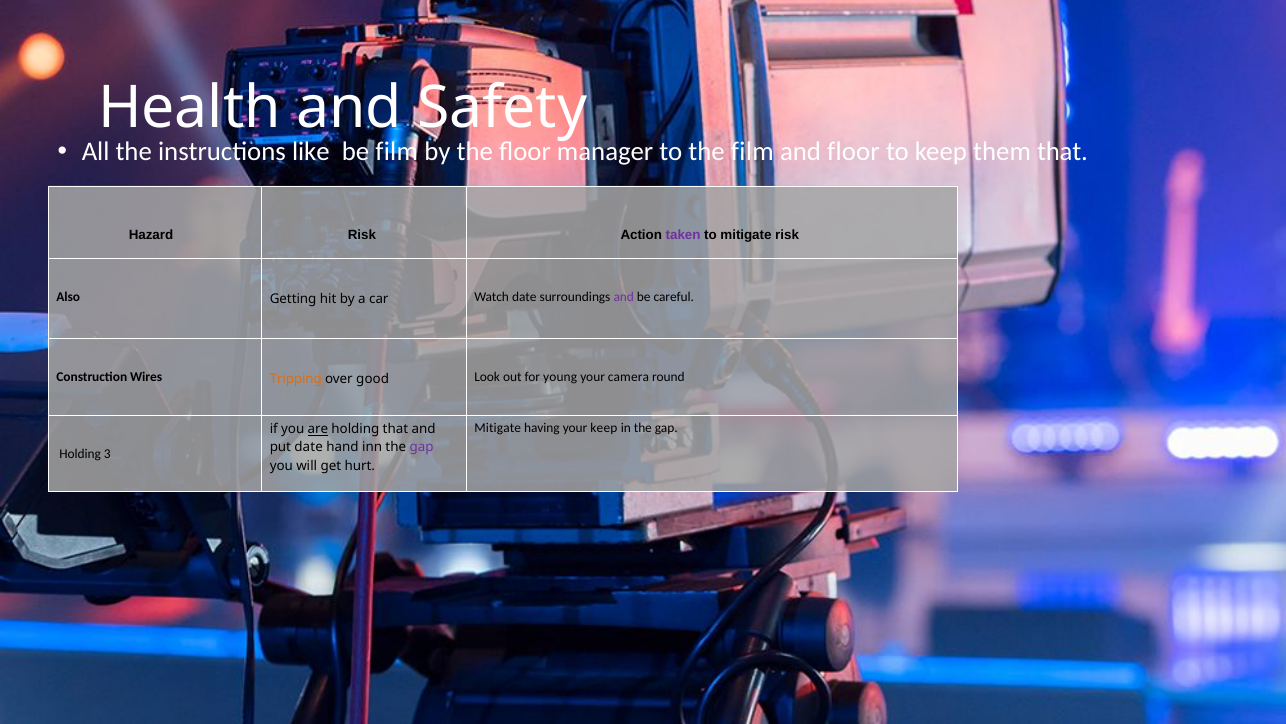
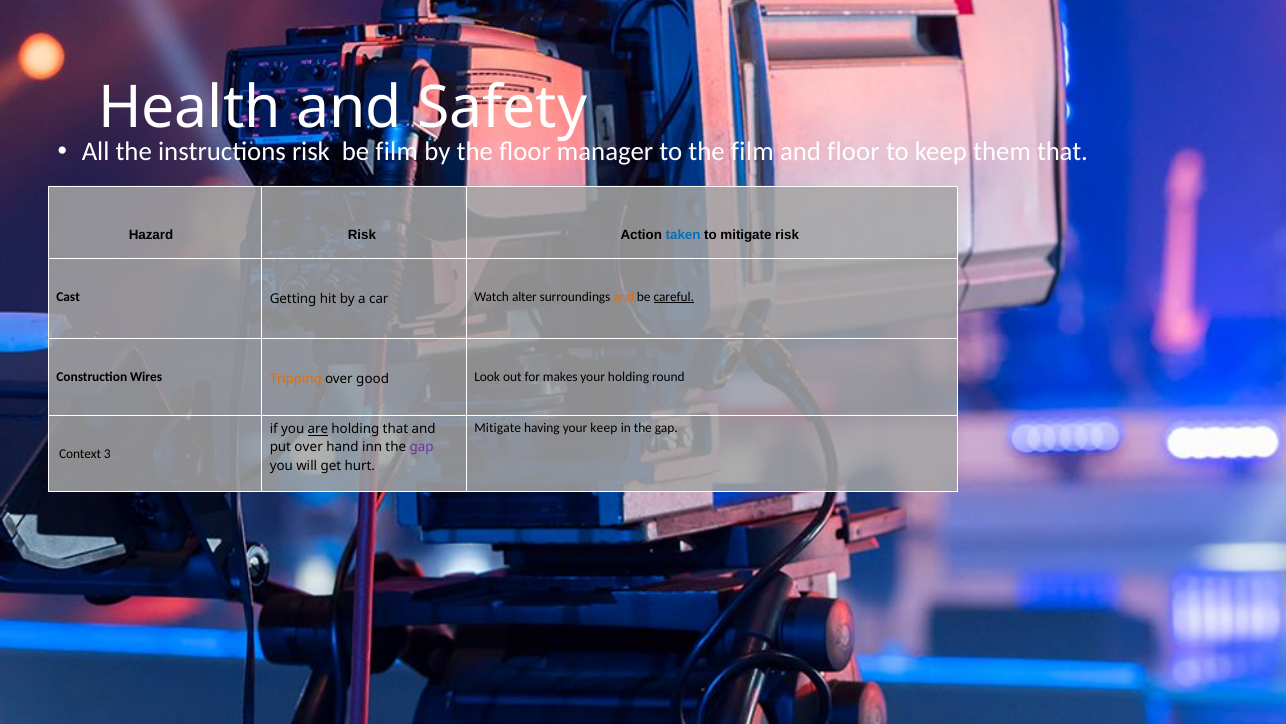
like: like -> risk (311, 152)
taken colour: purple -> blue (683, 235)
Also: Also -> Cast (68, 297)
Watch date: date -> alter (524, 297)
and colour: purple -> orange (624, 297)
careful underline: none -> present (674, 297)
young: young -> makes (560, 377)
your camera: camera -> holding (628, 377)
put date: date -> over (309, 447)
Holding: Holding -> Context (80, 453)
